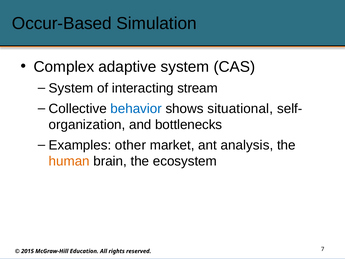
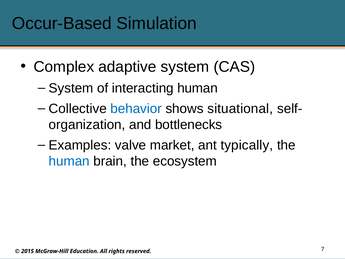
interacting stream: stream -> human (198, 88)
other: other -> valve (131, 145)
analysis: analysis -> typically (247, 145)
human colour: orange -> blue (69, 161)
